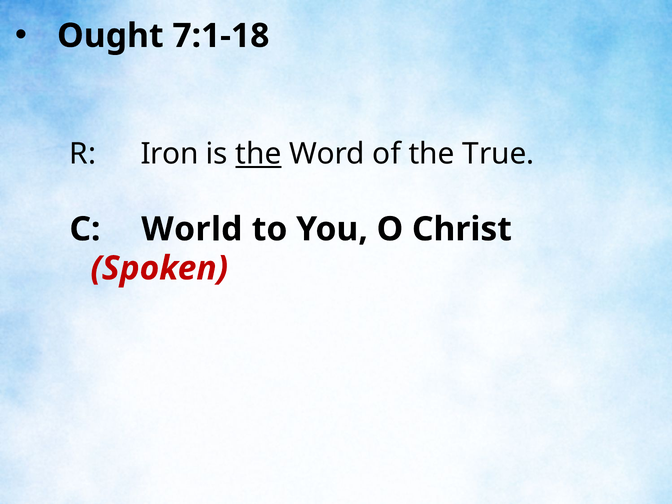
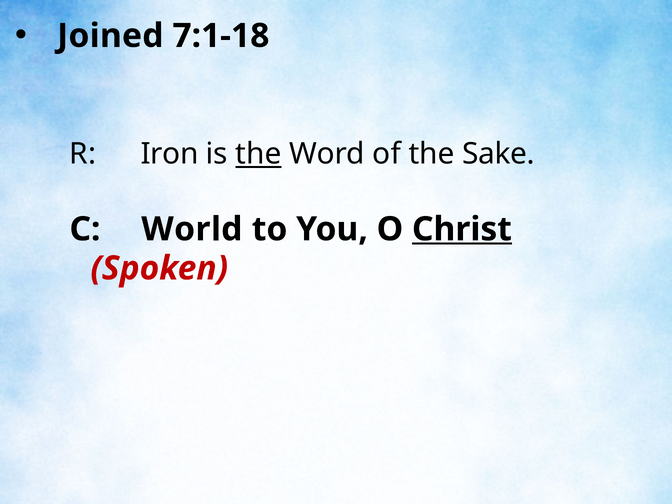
Ought: Ought -> Joined (110, 36)
True: True -> Sake (499, 154)
Christ underline: none -> present (462, 229)
